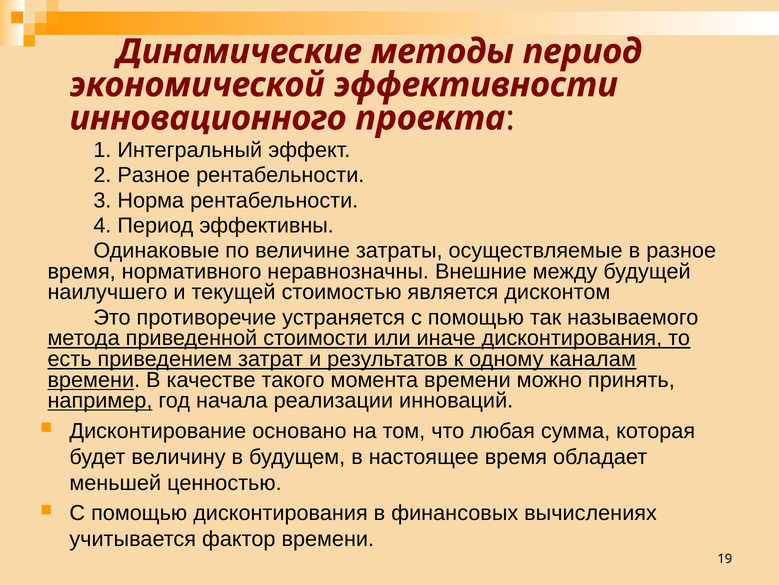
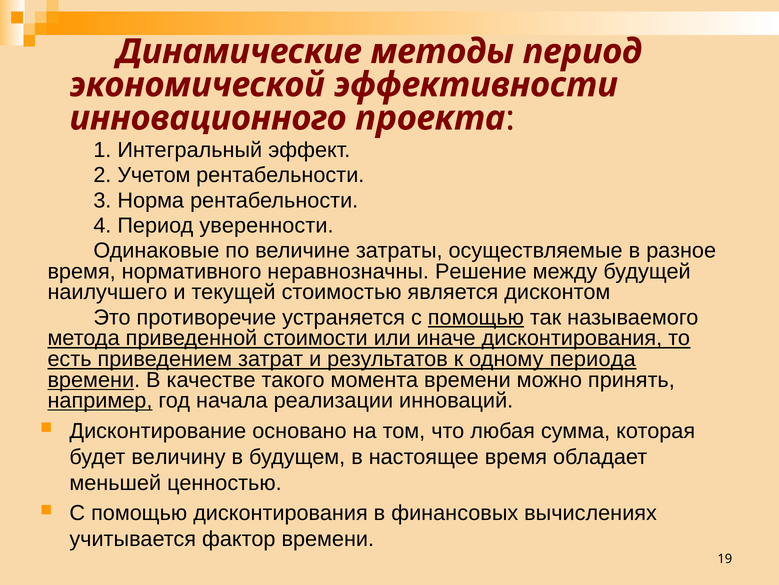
2 Разное: Разное -> Учетом (154, 175)
эффективны: эффективны -> уверенности (266, 225)
Внешние: Внешние -> Решение (481, 271)
помощью underline: none -> present (476, 317)
каналам: каналам -> периода (593, 359)
